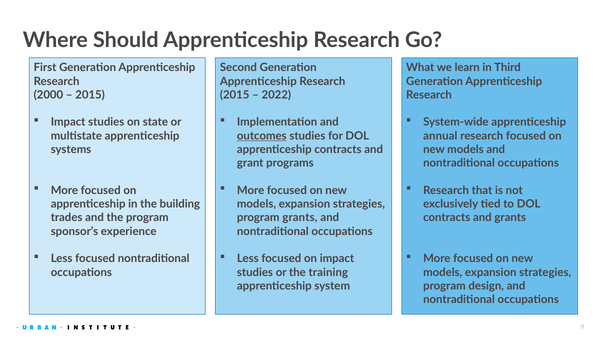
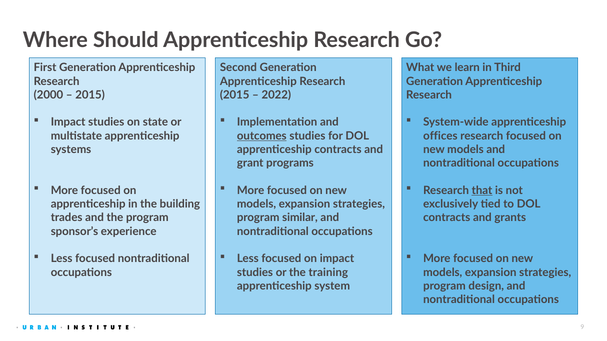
annual: annual -> offices (440, 136)
that underline: none -> present (482, 191)
program grants: grants -> similar (300, 218)
